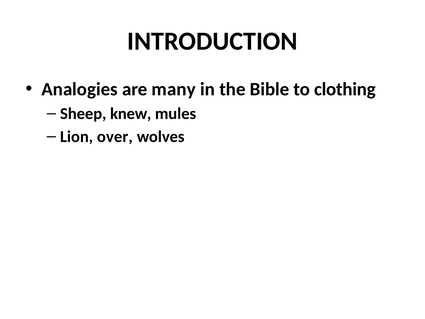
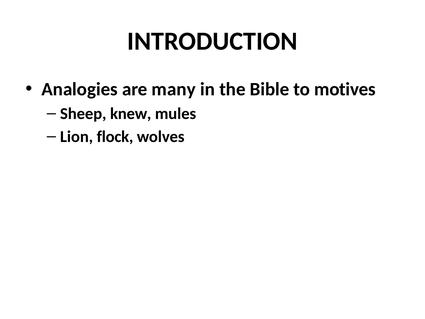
clothing: clothing -> motives (345, 89)
over: over -> flock (115, 137)
